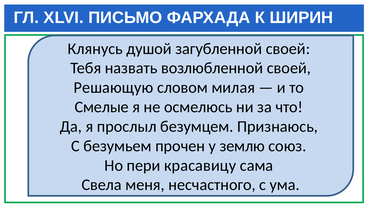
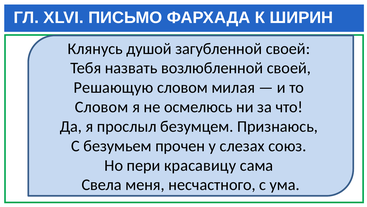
Смелые: Смелые -> Словом (102, 107)
землю: землю -> слезах (242, 146)
